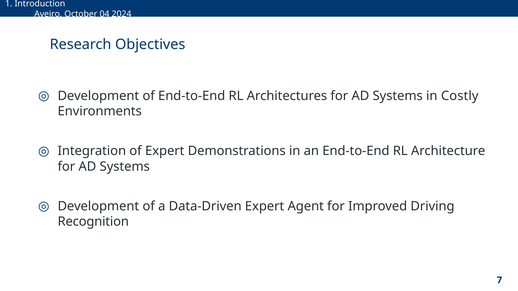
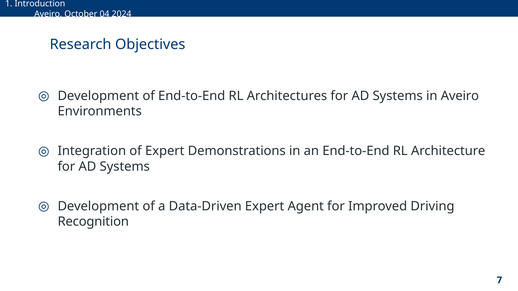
in Costly: Costly -> Aveiro (460, 96)
